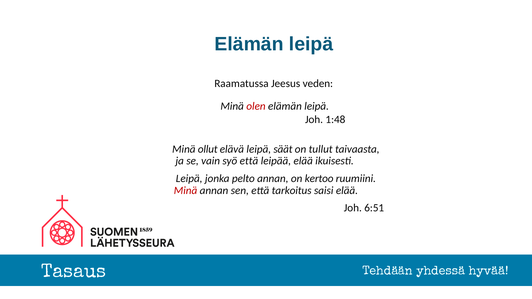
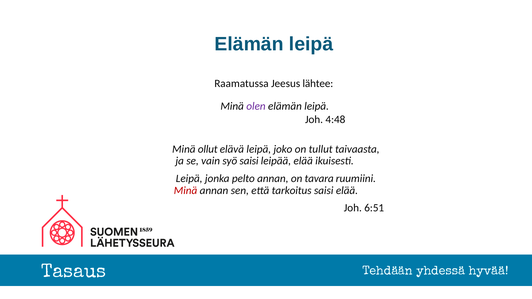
veden: veden -> lähtee (318, 84)
olen colour: red -> purple (256, 106)
1:48: 1:48 -> 4:48 (335, 120)
säät: säät -> joko (283, 149)
syö että: että -> saisi (249, 161)
kertoo: kertoo -> tavara (319, 179)
